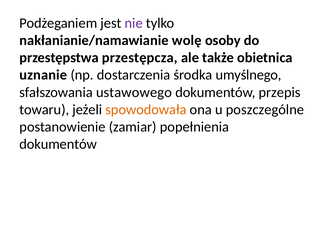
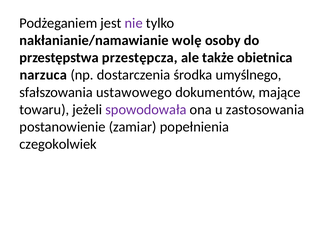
uznanie: uznanie -> narzuca (43, 75)
przepis: przepis -> mające (280, 92)
spowodowała colour: orange -> purple (146, 110)
poszczególne: poszczególne -> zastosowania (265, 110)
dokumentów: dokumentów -> czegokolwiek (58, 144)
